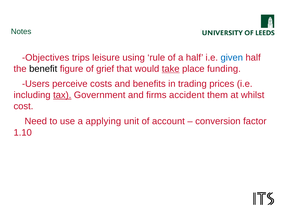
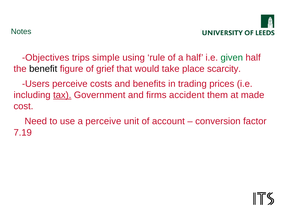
leisure: leisure -> simple (106, 57)
given colour: blue -> green (232, 57)
take underline: present -> none (171, 69)
funding: funding -> scarcity (224, 69)
whilst: whilst -> made (253, 95)
a applying: applying -> perceive (103, 121)
1.10: 1.10 -> 7.19 (23, 132)
